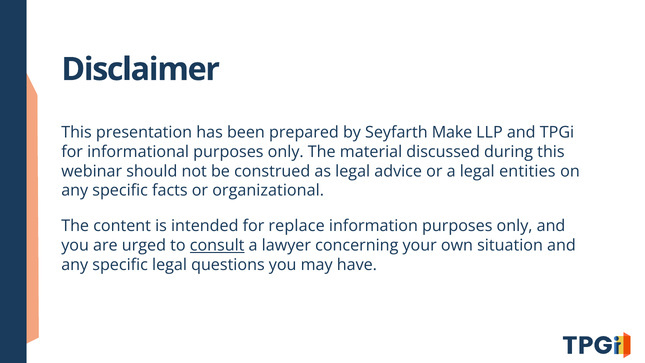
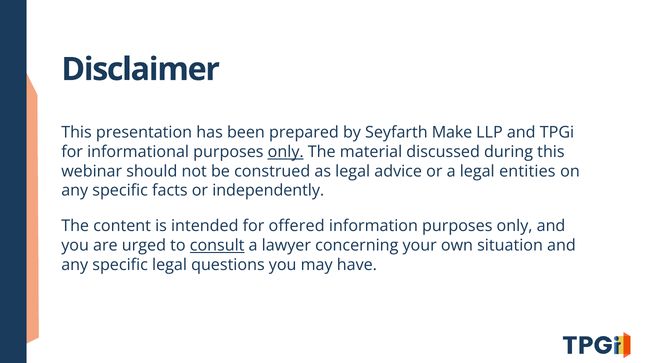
only underline: none -> present (286, 152)
organizational: organizational -> independently (268, 191)
replace: replace -> offered (297, 226)
